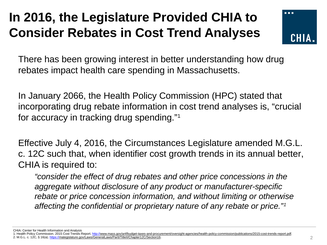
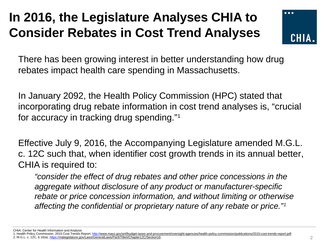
Legislature Provided: Provided -> Analyses (180, 18)
2066: 2066 -> 2092 (75, 96)
4: 4 -> 9 (78, 143)
Circumstances: Circumstances -> Accompanying (155, 143)
